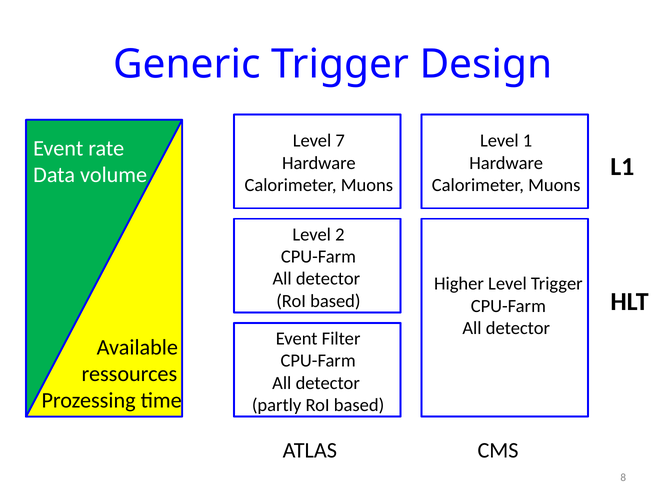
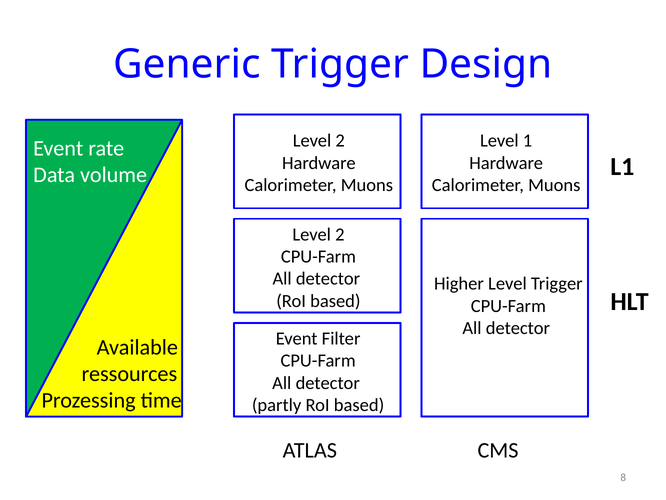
7: 7 -> 2 (340, 141)
